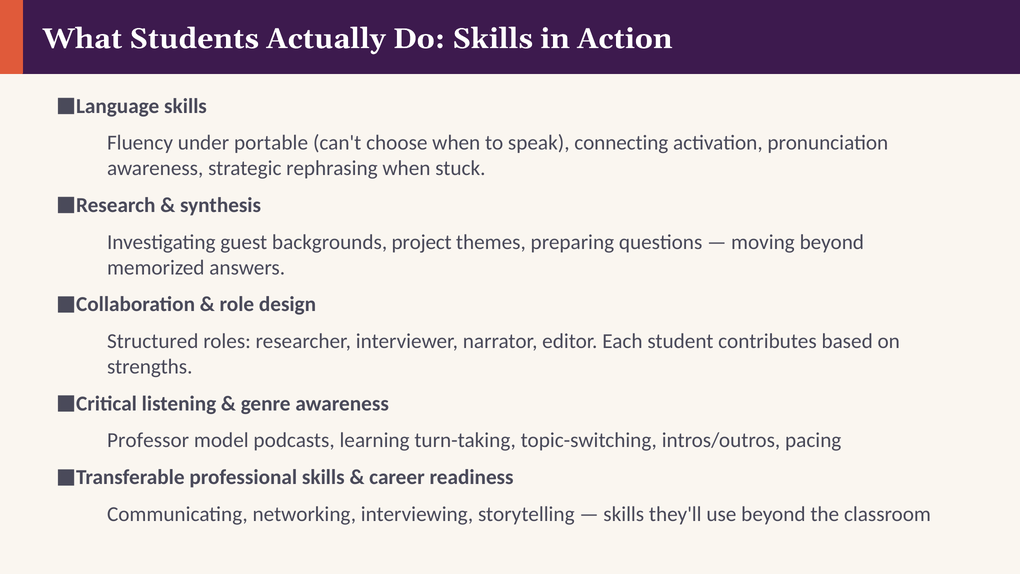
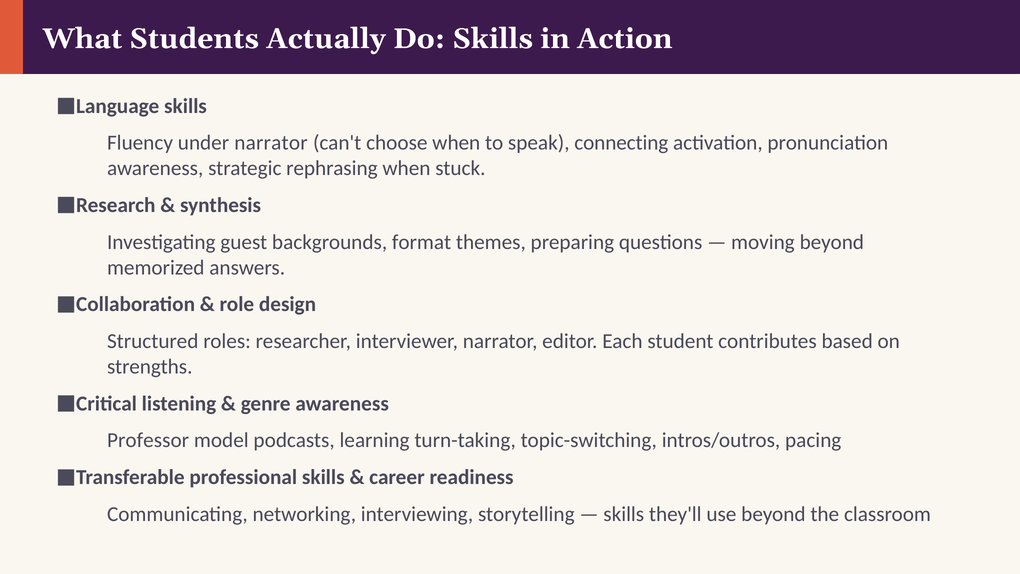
under portable: portable -> narrator (271, 143)
project: project -> format (422, 242)
